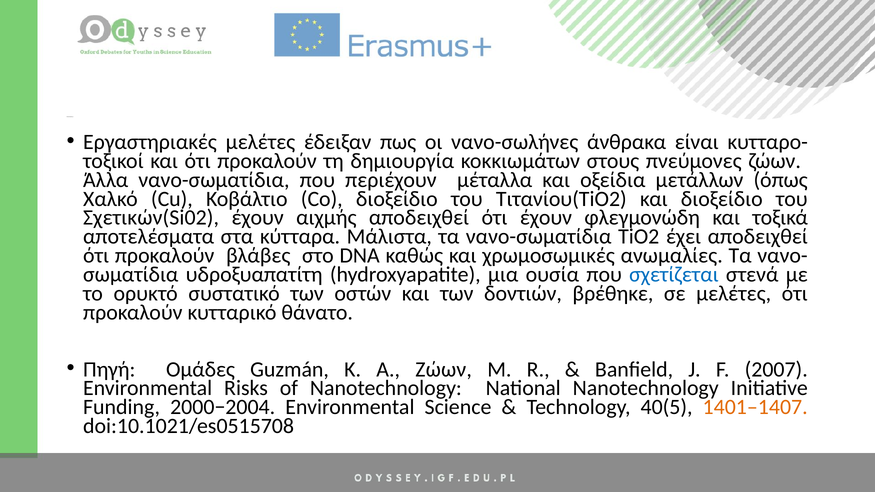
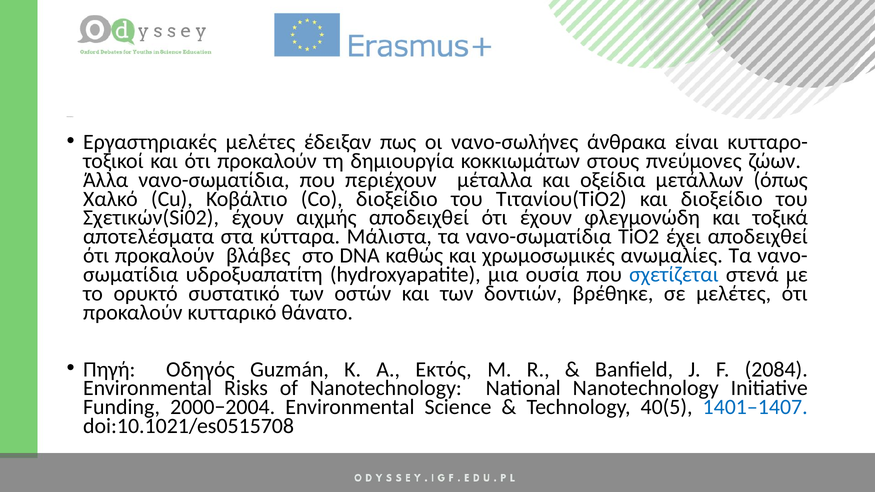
Ομάδες: Ομάδες -> Οδηγός (200, 369)
A Ζώων: Ζώων -> Εκτός (444, 369)
2007: 2007 -> 2084 (776, 369)
1401–1407 colour: orange -> blue (755, 407)
